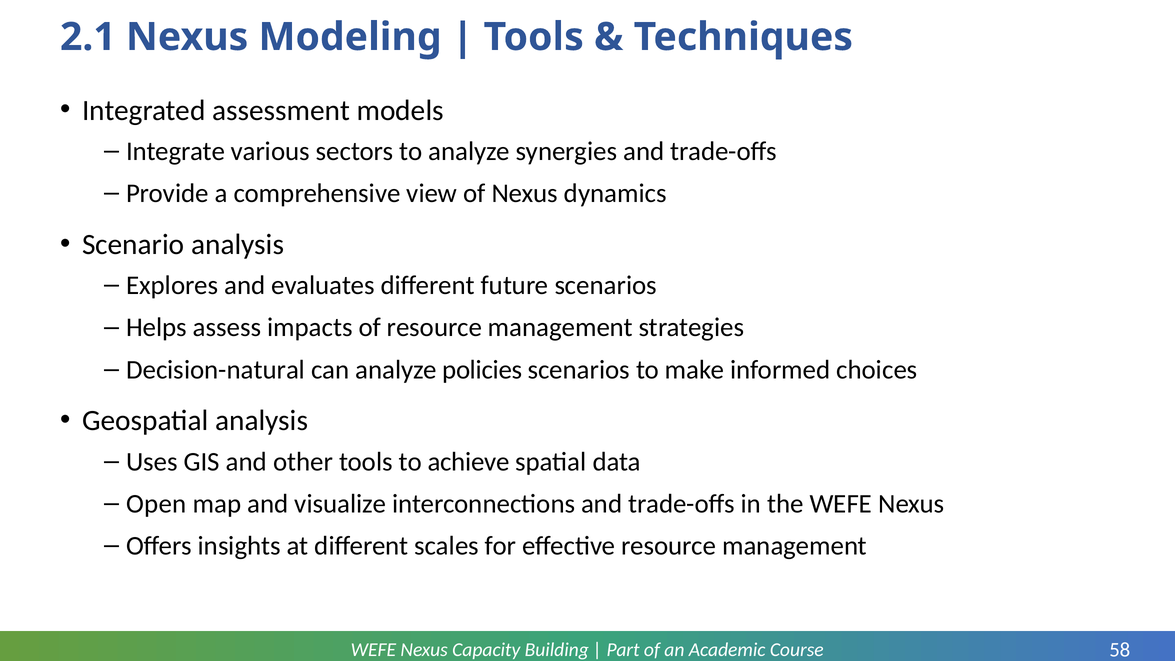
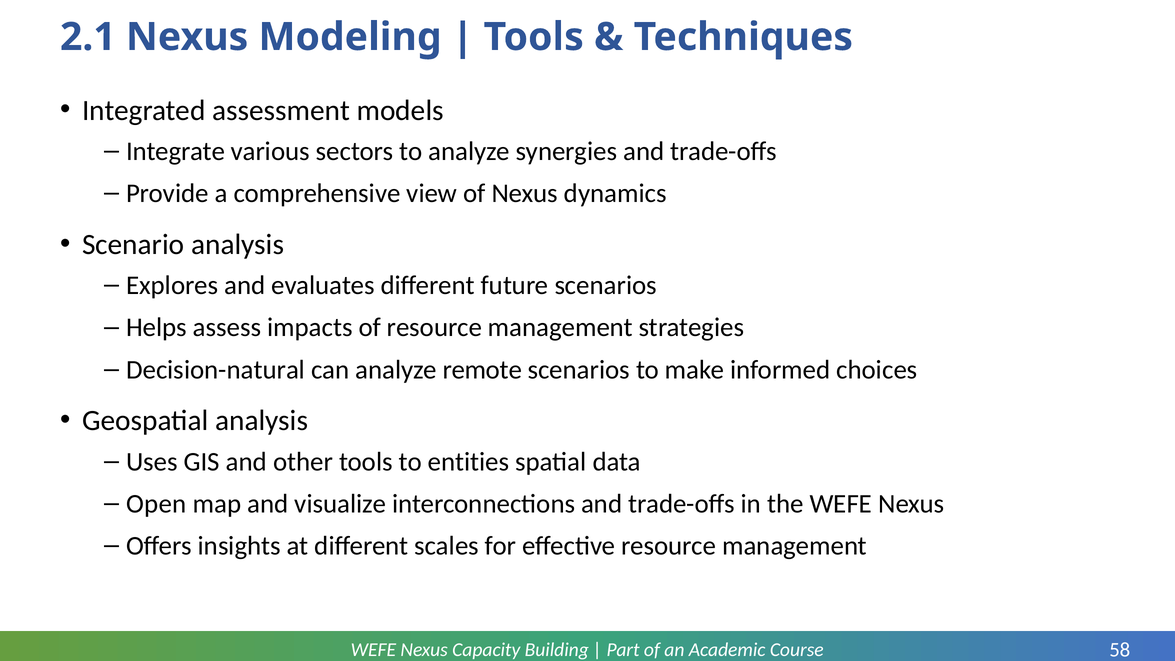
policies: policies -> remote (482, 370)
achieve: achieve -> entities (469, 462)
